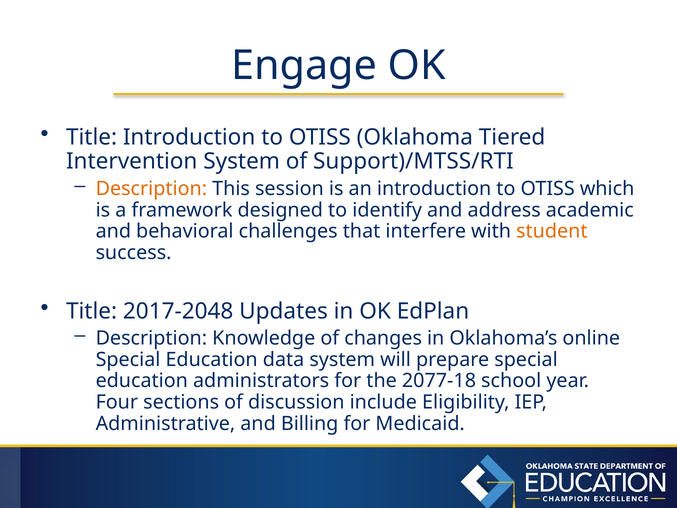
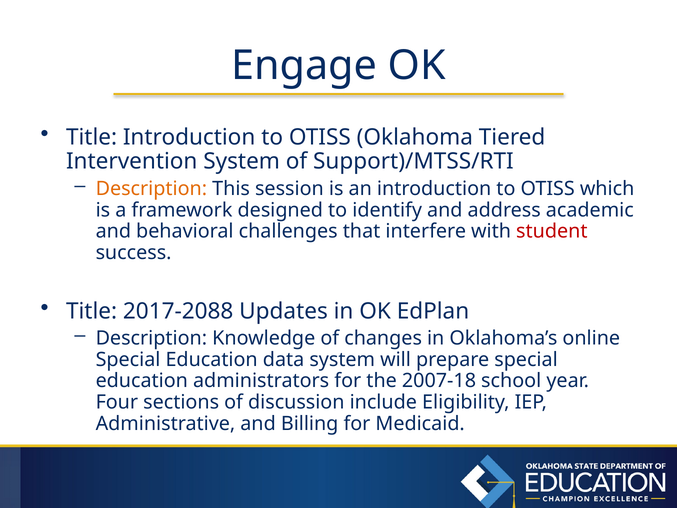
student colour: orange -> red (552, 231)
2017-2048: 2017-2048 -> 2017-2088 (178, 311)
2077-18: 2077-18 -> 2007-18 (439, 381)
